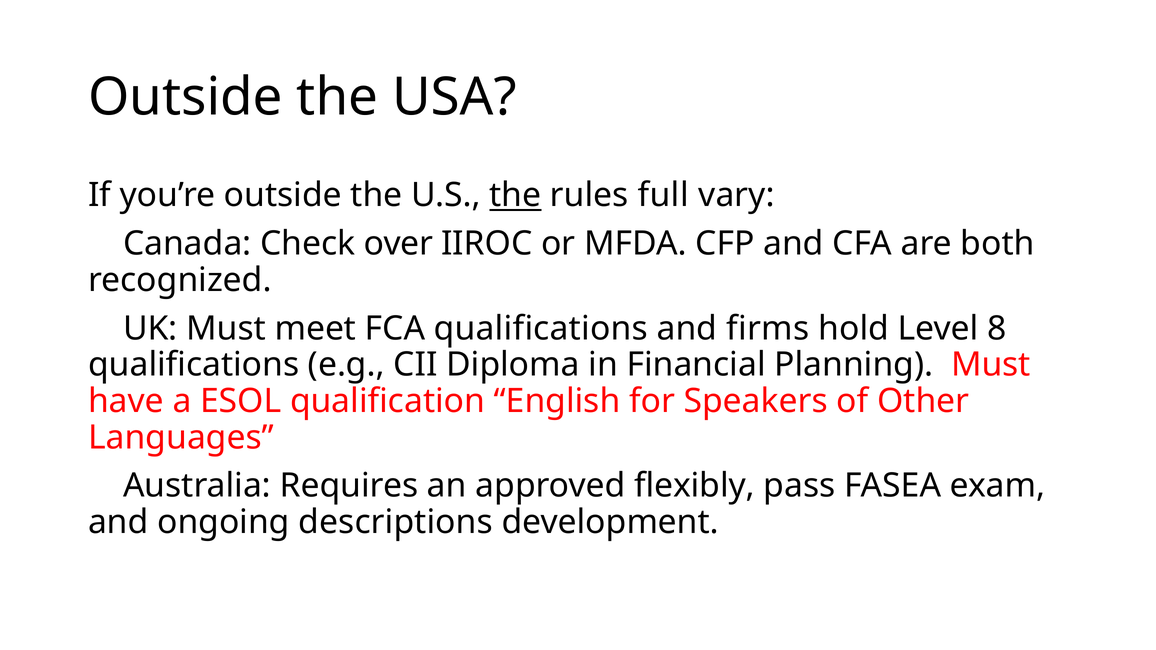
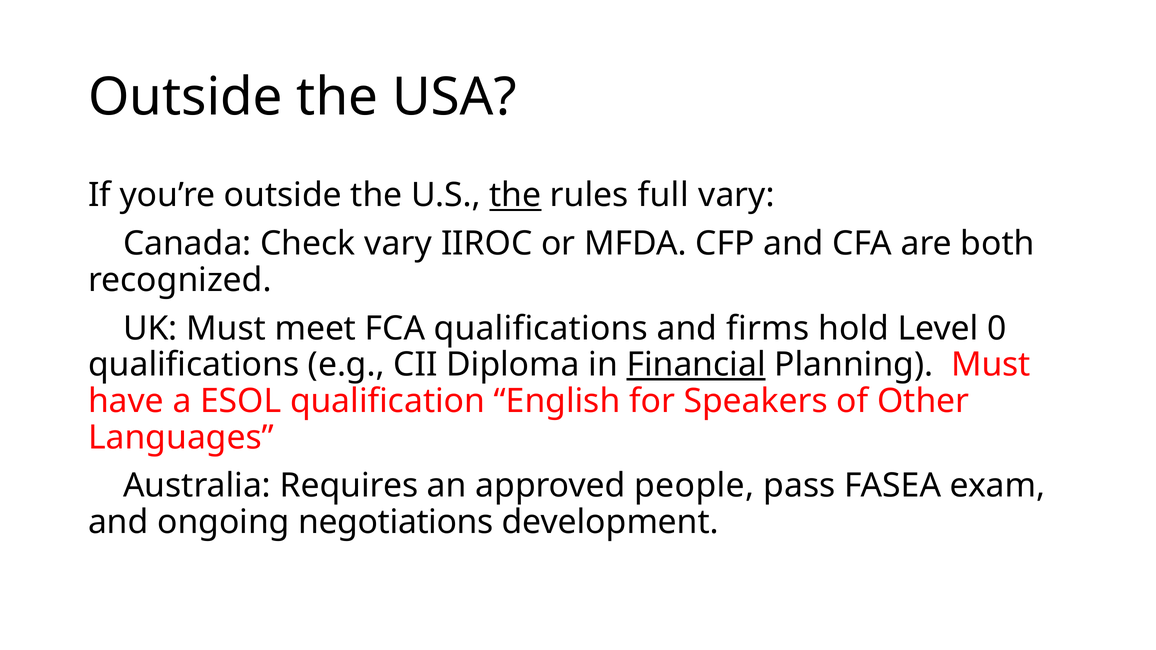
Check over: over -> vary (398, 244)
8: 8 -> 0 (997, 329)
Financial underline: none -> present (696, 365)
flexibly: flexibly -> people (694, 486)
descriptions: descriptions -> negotiations (396, 522)
